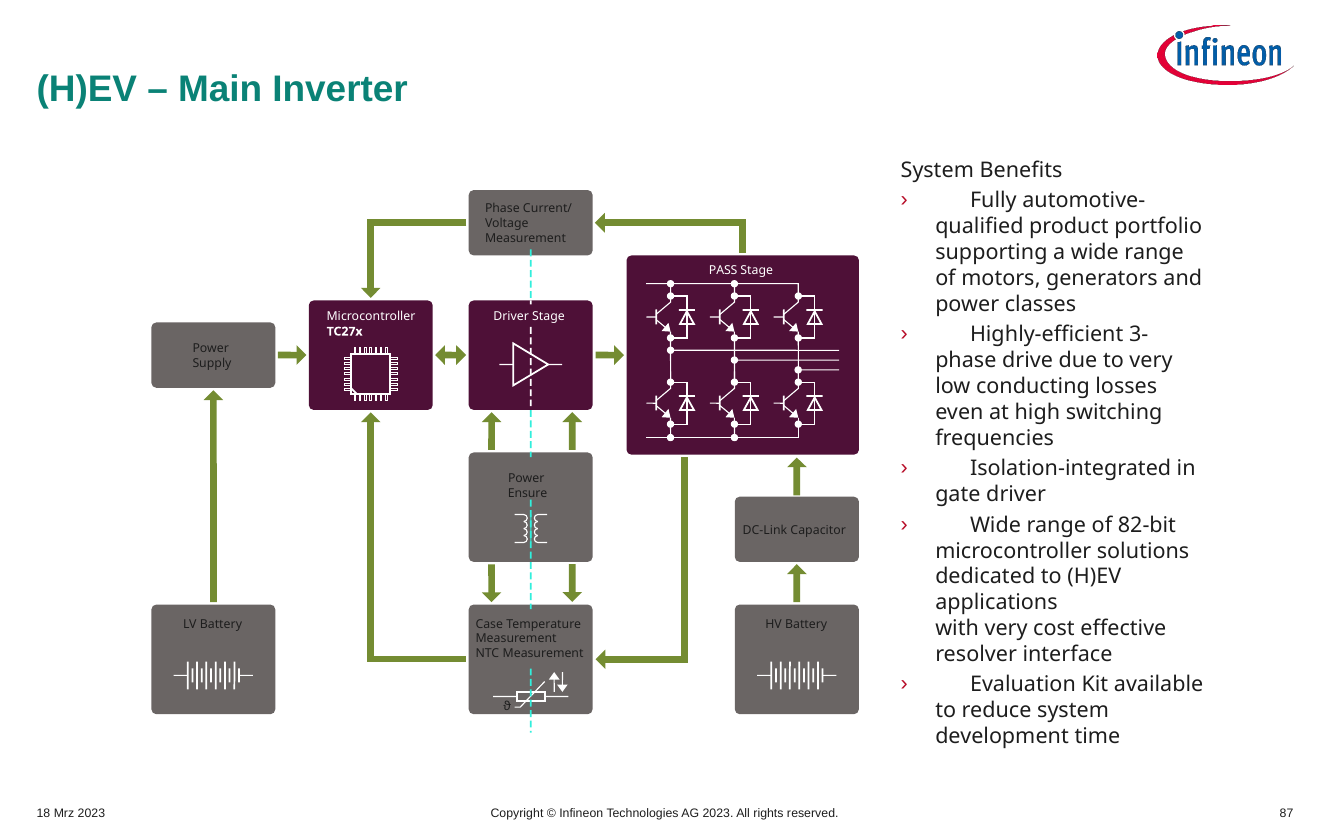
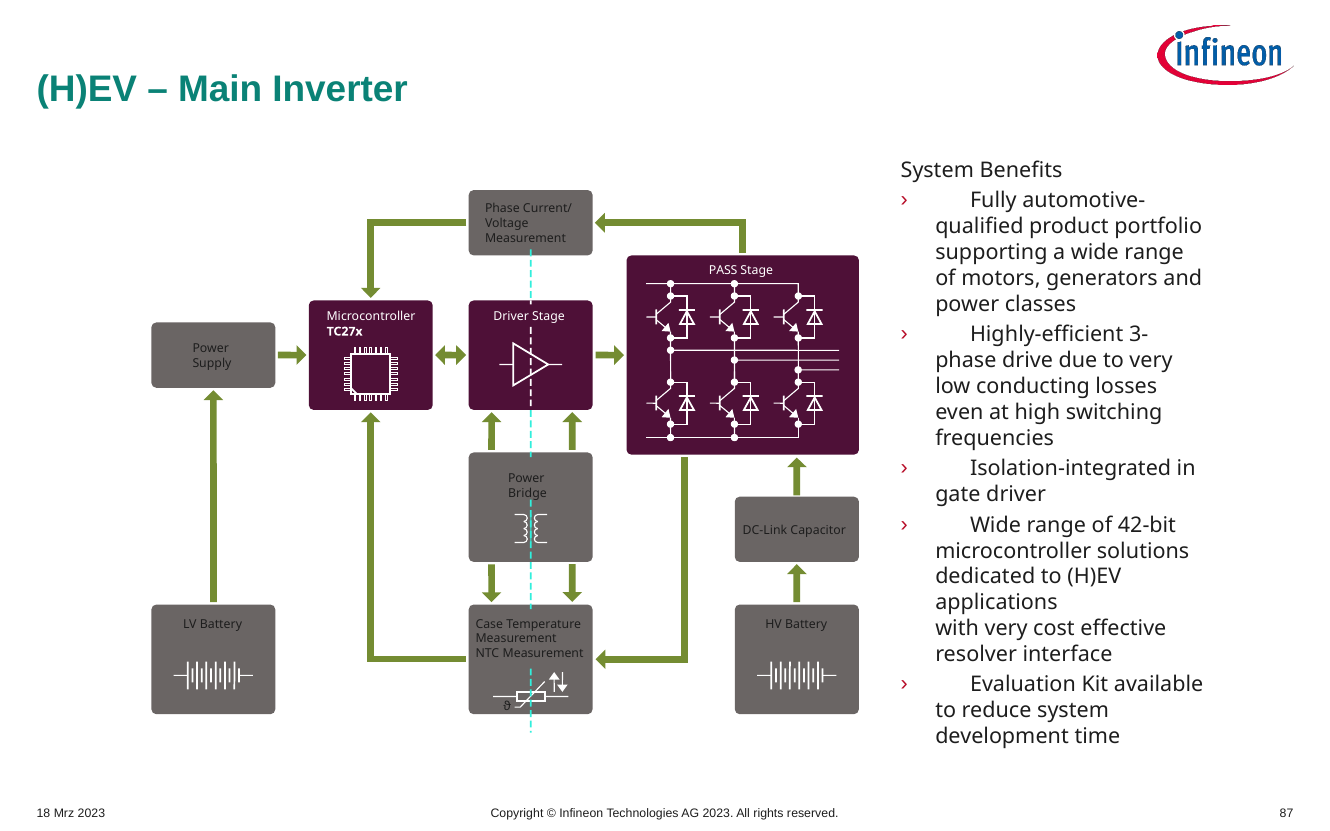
Ensure: Ensure -> Bridge (527, 494)
82-bit: 82-bit -> 42-bit (1147, 525)
